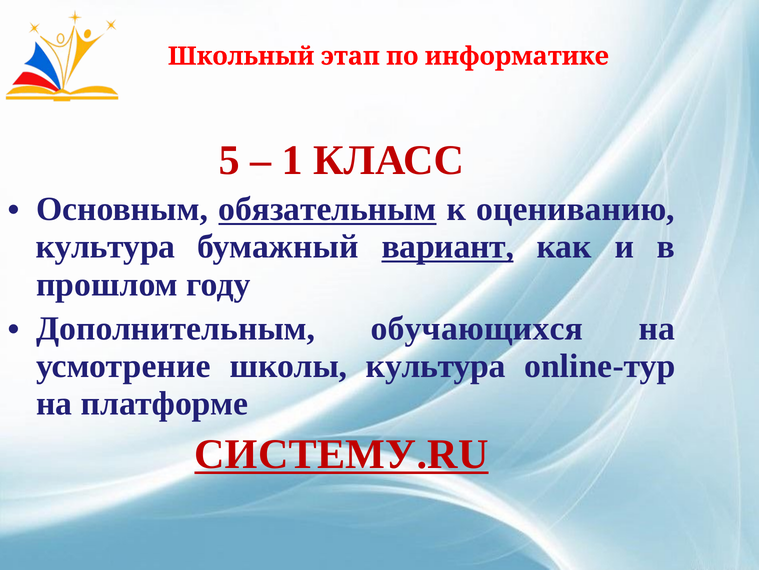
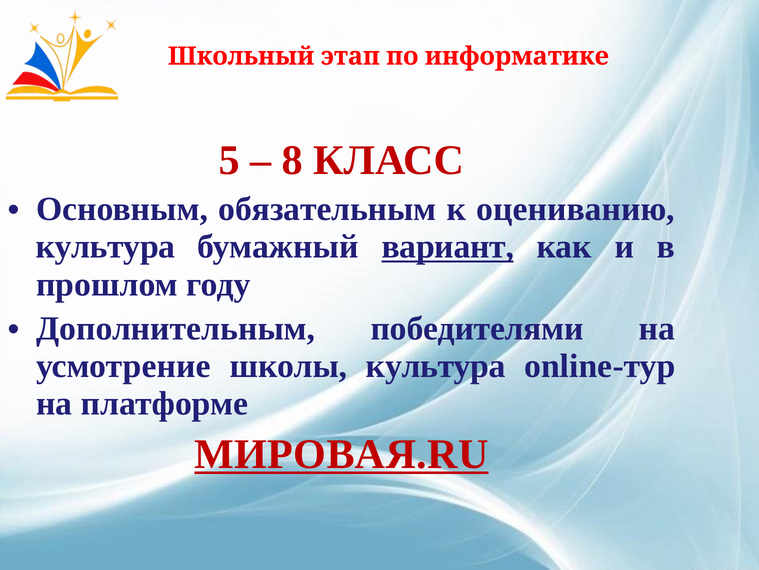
1: 1 -> 8 (292, 160)
обязательным underline: present -> none (327, 209)
обучающихся: обучающихся -> победителями (477, 328)
СИСТЕМУ.RU: СИСТЕМУ.RU -> МИРОВАЯ.RU (341, 454)
